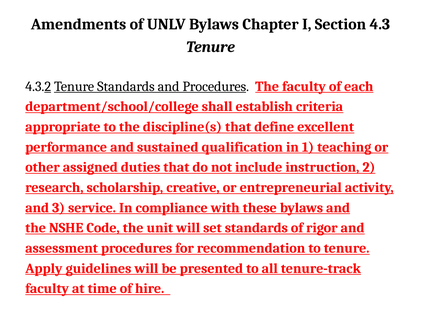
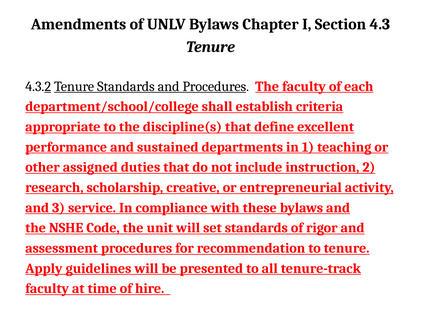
qualification: qualification -> departments (242, 147)
